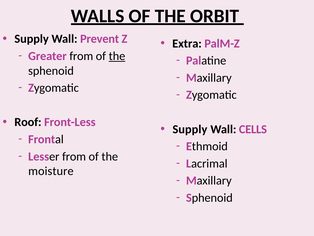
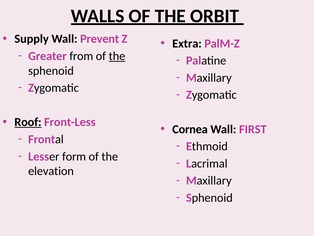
Roof underline: none -> present (28, 122)
Supply: Supply -> Cornea (190, 129)
CELLS: CELLS -> FIRST (253, 129)
Lesser from: from -> form (74, 156)
moisture: moisture -> elevation (51, 171)
